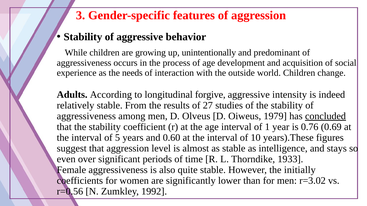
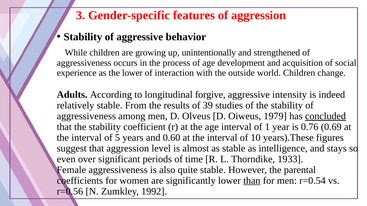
predominant: predominant -> strengthened (277, 53)
the needs: needs -> lower (132, 73)
27: 27 -> 39 (208, 106)
initially: initially -> parental (300, 170)
than underline: none -> present (252, 181)
r=3.02: r=3.02 -> r=0.54 (312, 181)
